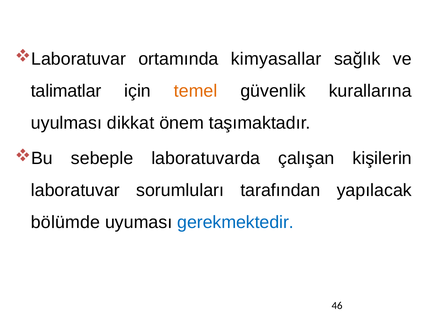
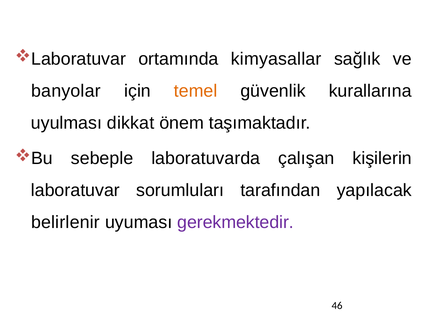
talimatlar: talimatlar -> banyolar (66, 91)
bölümde: bölümde -> belirlenir (65, 223)
gerekmektedir colour: blue -> purple (236, 223)
